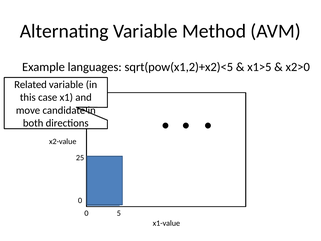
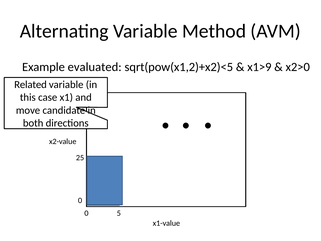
languages: languages -> evaluated (95, 67)
x1>5: x1>5 -> x1>9 (259, 67)
